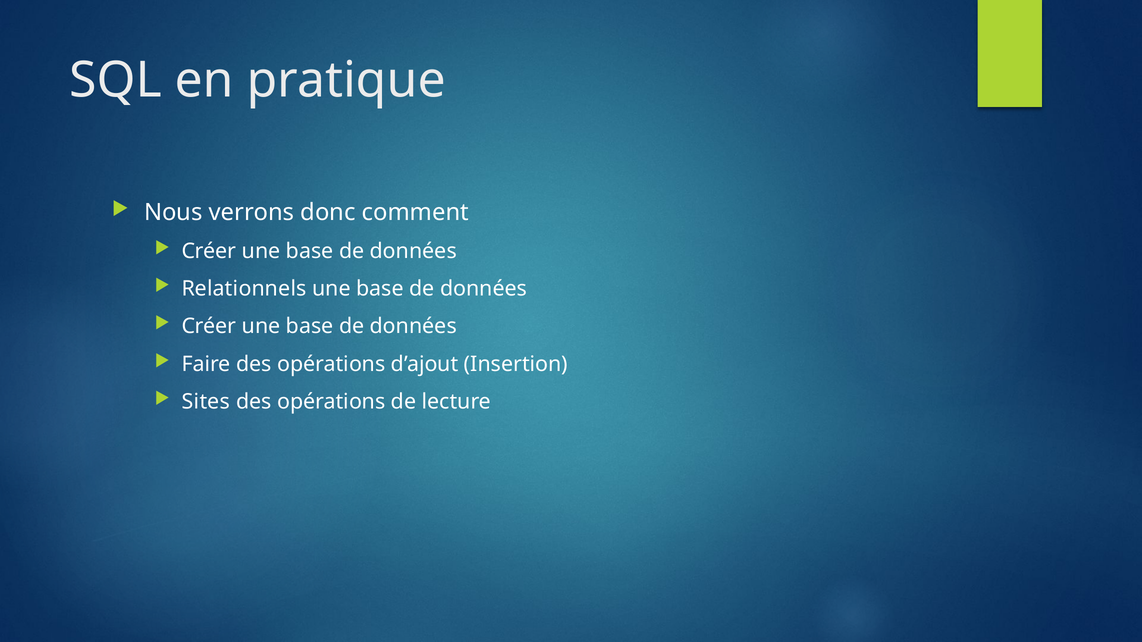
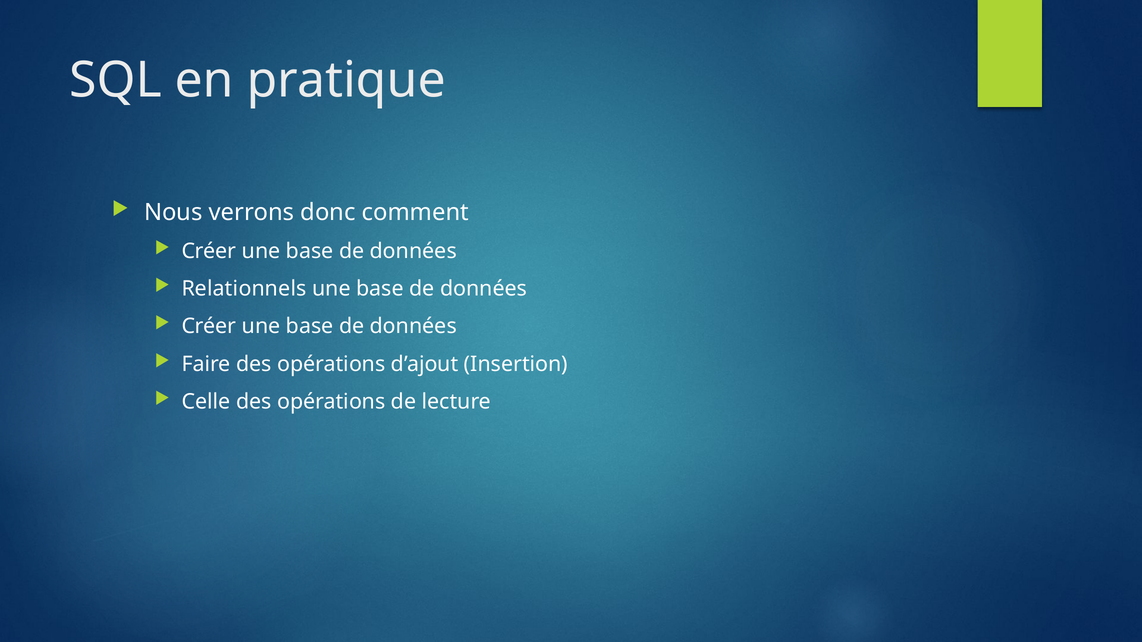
Sites: Sites -> Celle (206, 402)
